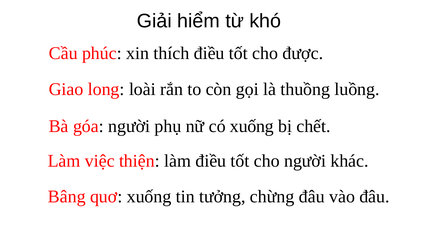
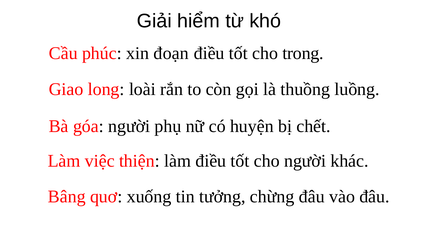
thích: thích -> đoạn (171, 53)
được: được -> trong (303, 53)
có xuống: xuống -> huyện (252, 126)
